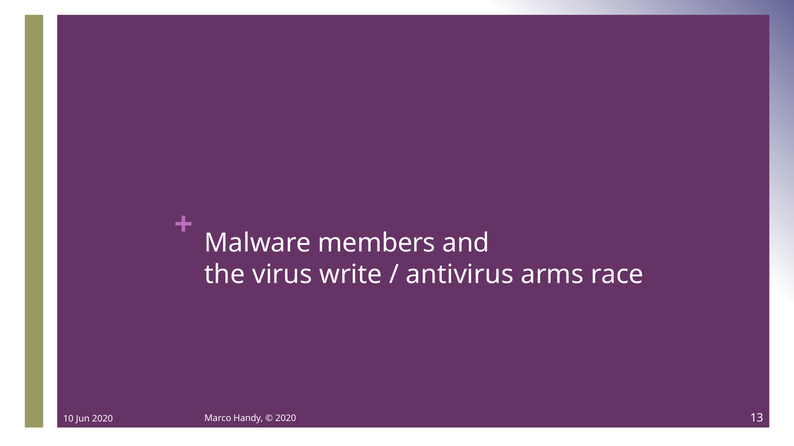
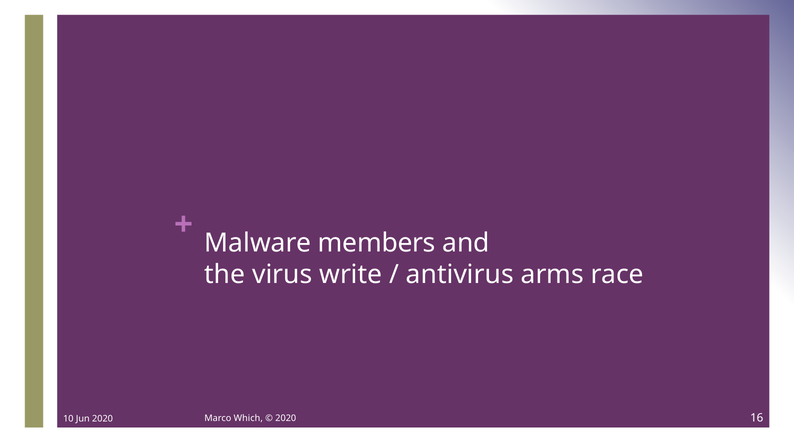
Handy: Handy -> Which (248, 419)
13: 13 -> 16 (757, 419)
